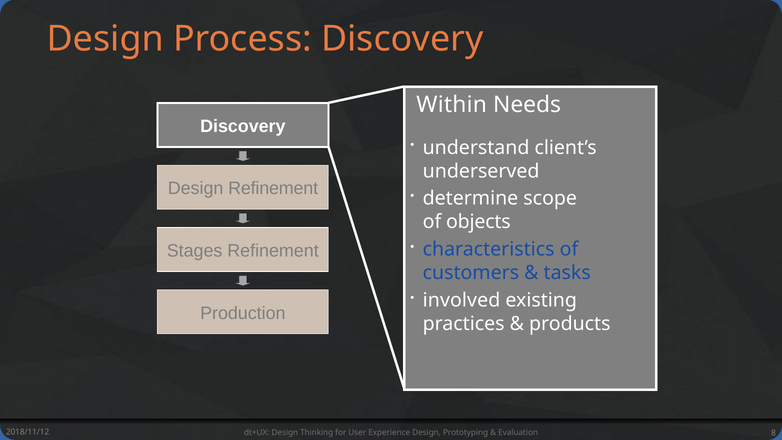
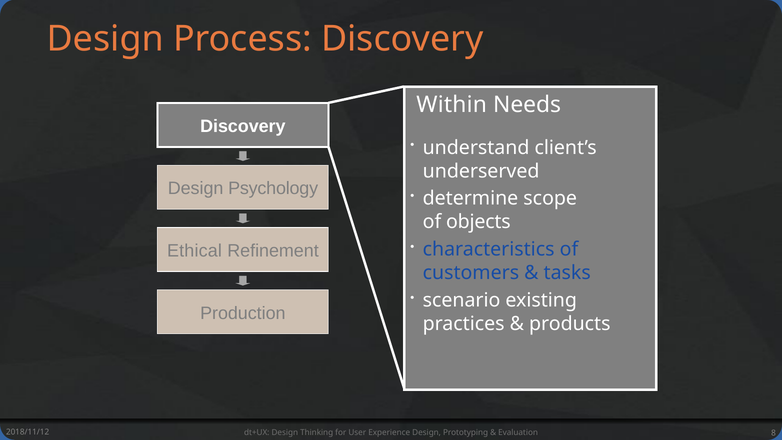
Design Refinement: Refinement -> Psychology (273, 188)
Stages: Stages -> Ethical (195, 251)
involved: involved -> scenario (462, 300)
